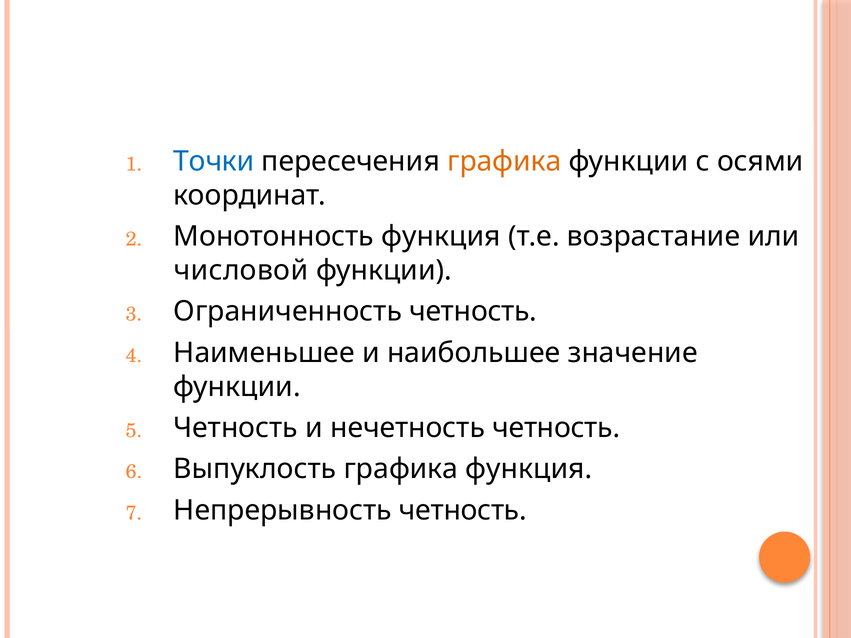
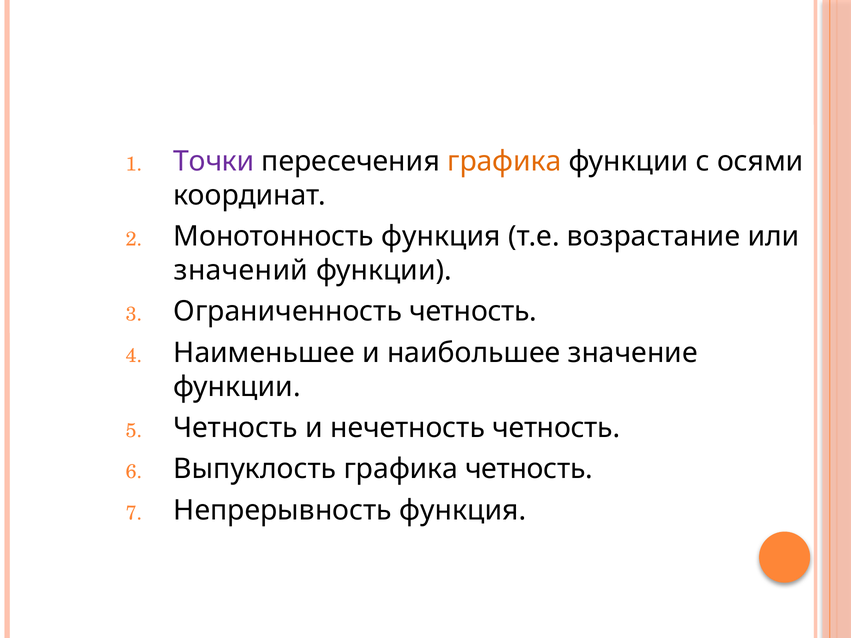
Точки colour: blue -> purple (214, 161)
числовой: числовой -> значений (241, 271)
графика функция: функция -> четность (529, 469)
Непрерывность четность: четность -> функция (463, 510)
